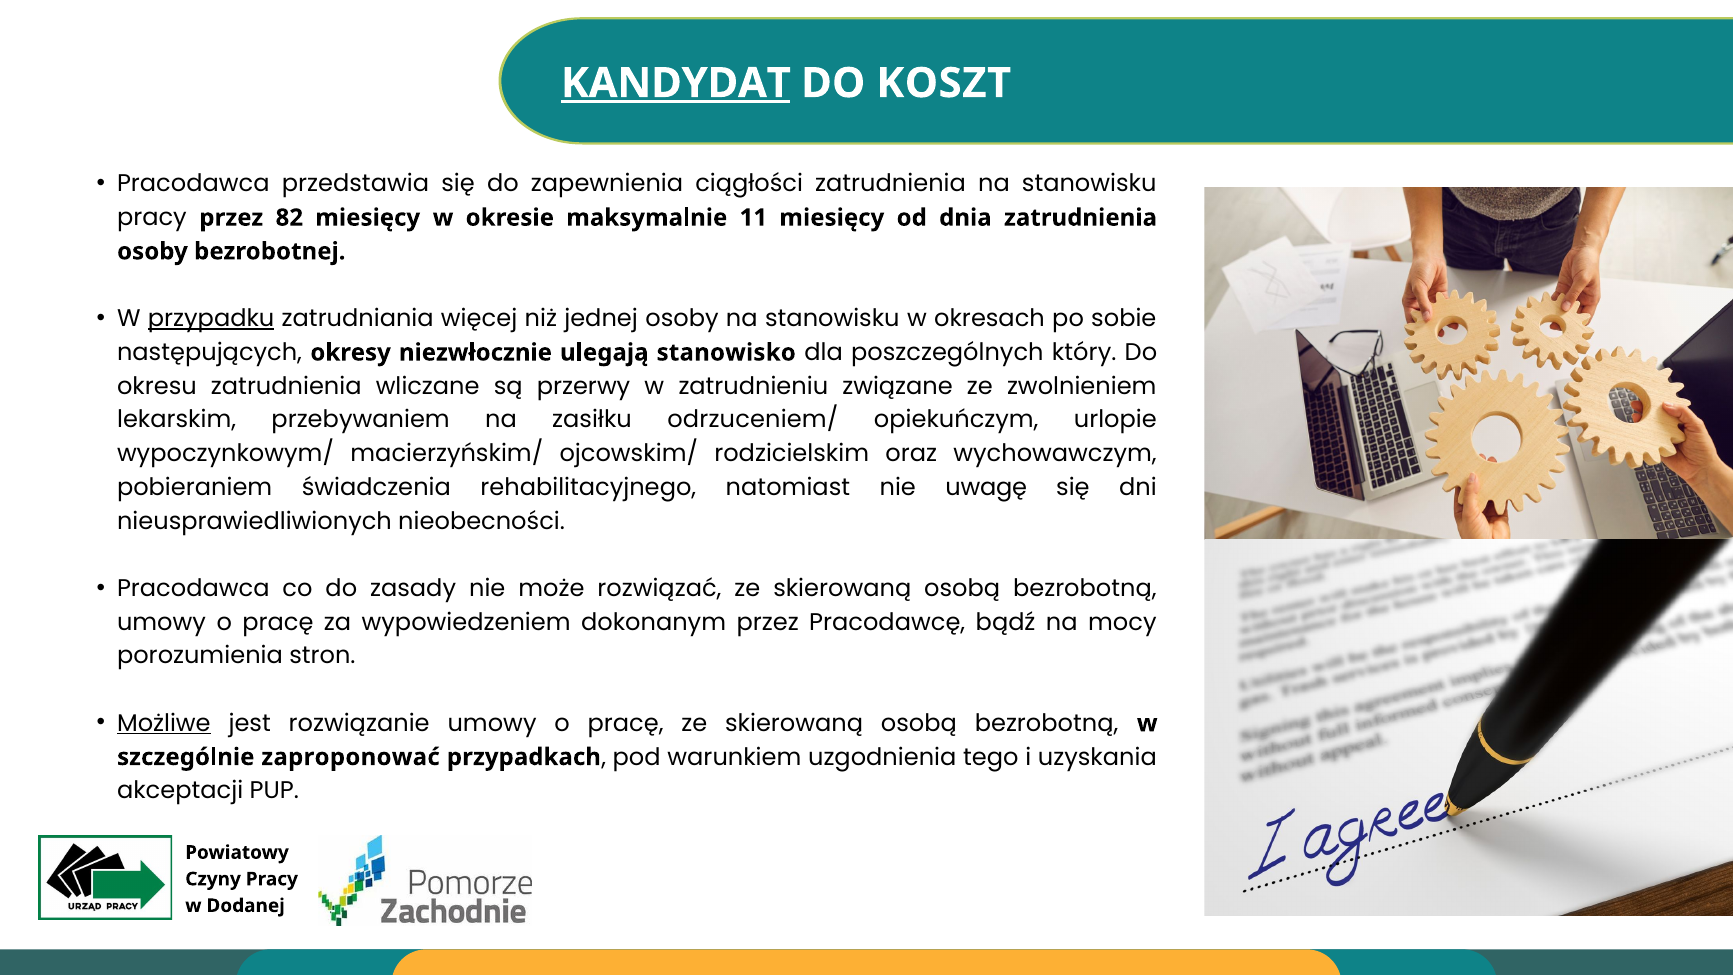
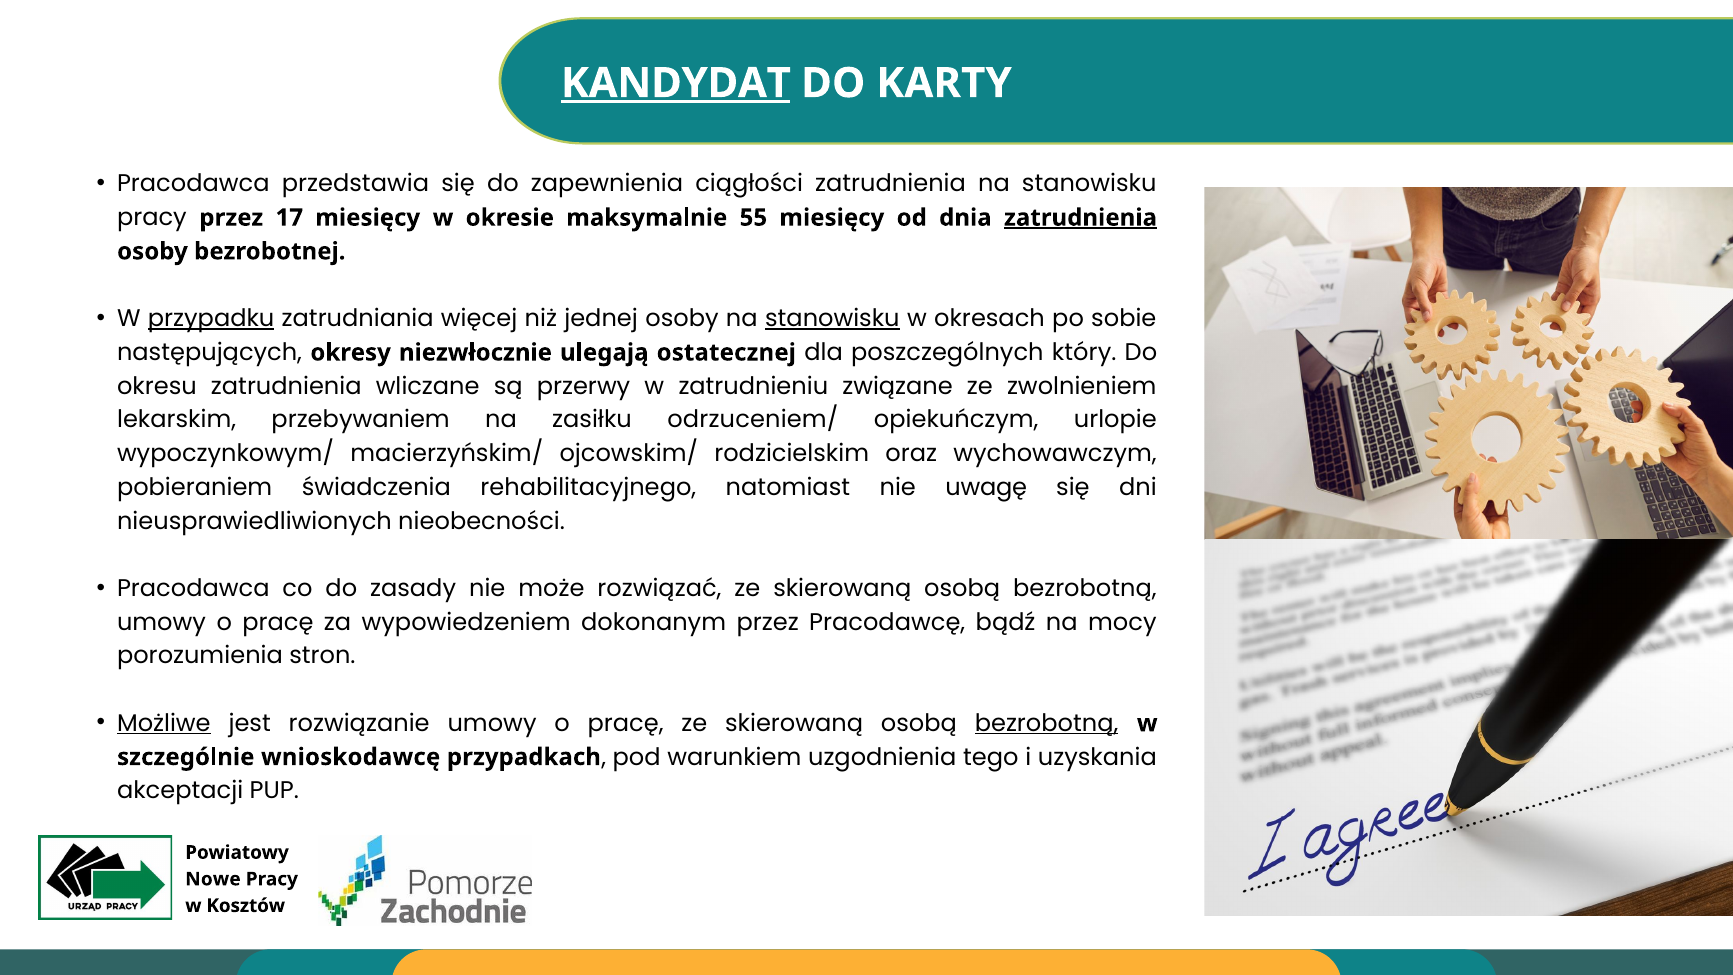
KOSZT: KOSZT -> KARTY (944, 83)
82: 82 -> 17 (289, 218)
11: 11 -> 55 (753, 218)
zatrudnienia underline: none -> present (1080, 218)
stanowisku underline: none -> present (832, 319)
stanowisko: stanowisko -> ostatecznej (726, 353)
bezrobotną underline: none -> present (1047, 723)
zaproponować: zaproponować -> wnioskodawcę (351, 757)
Czyny: Czyny -> Nowe (213, 879)
Dodanej: Dodanej -> Kosztów (246, 906)
